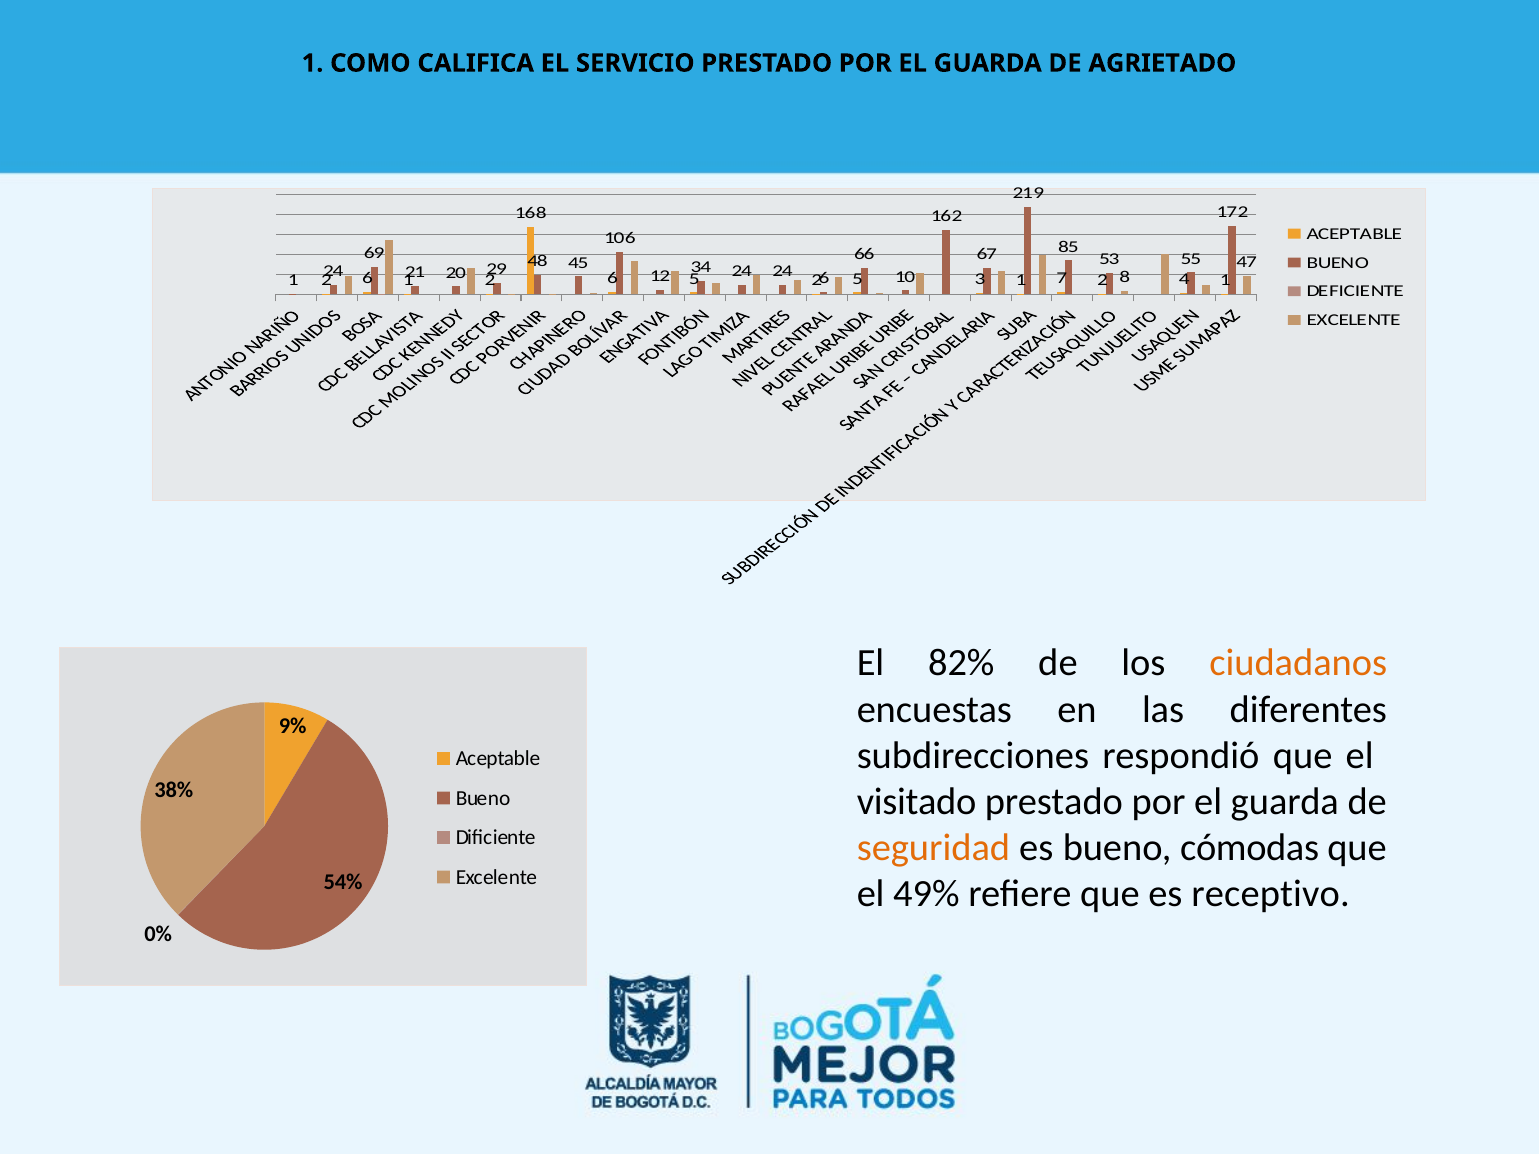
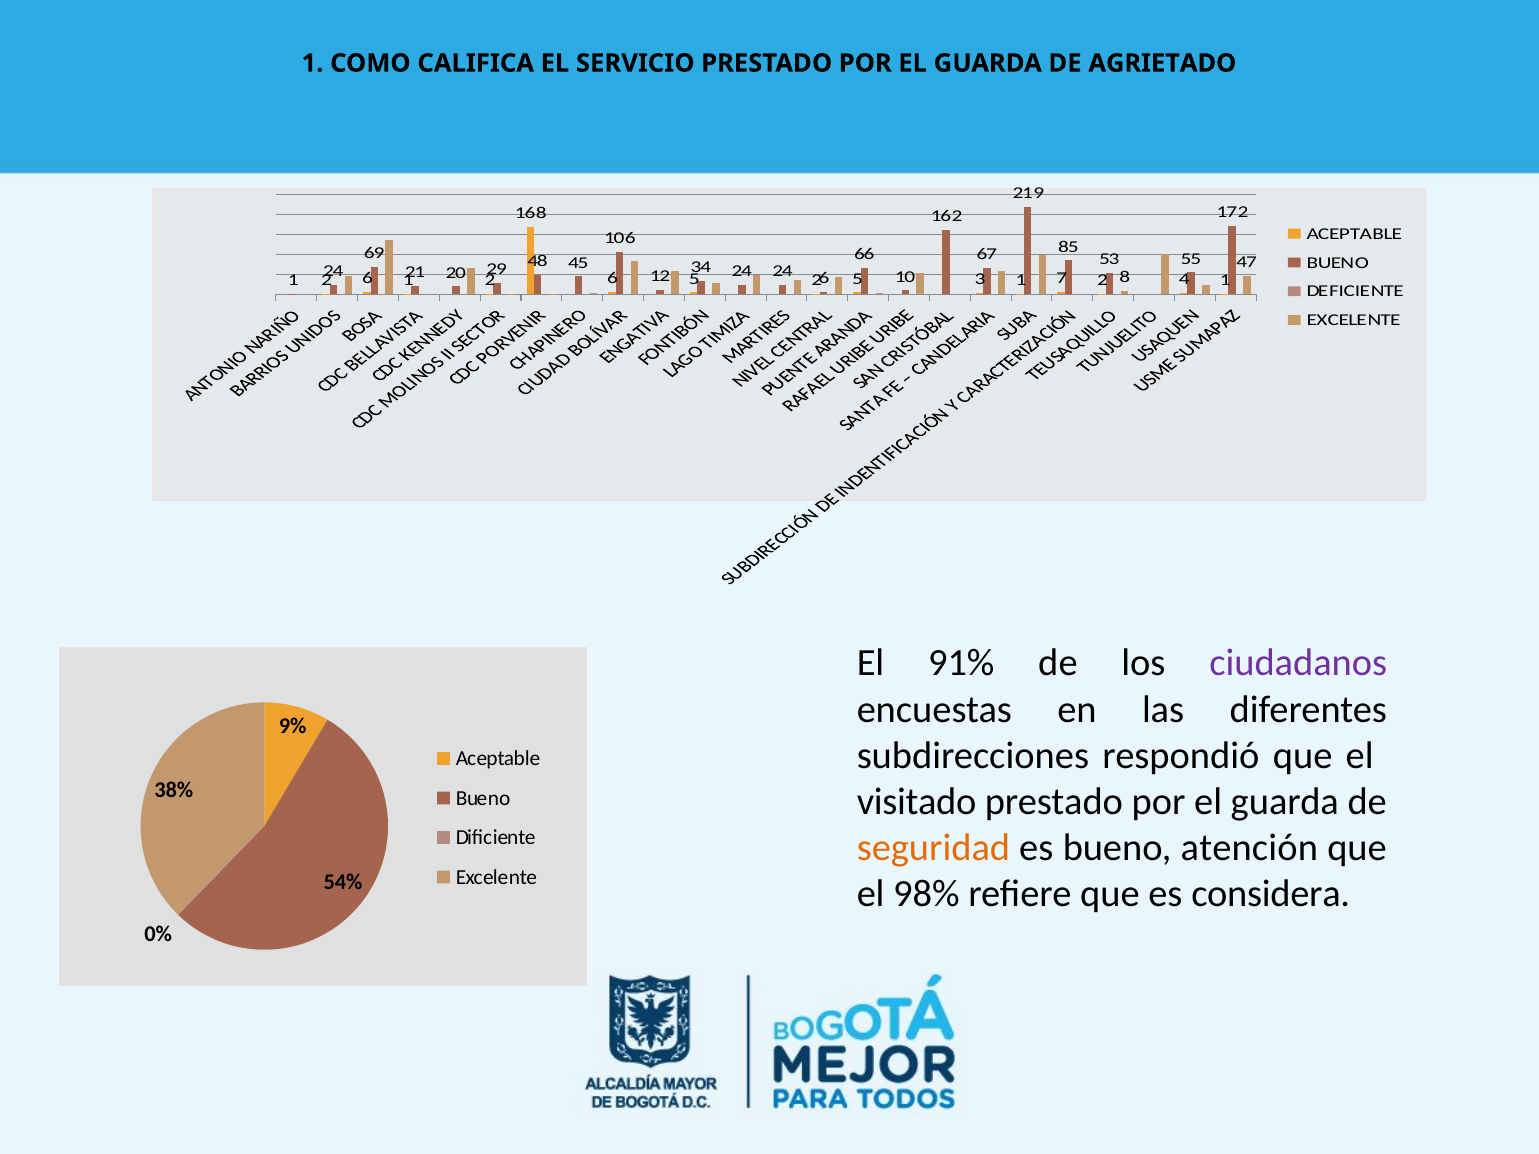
82%: 82% -> 91% (961, 663)
ciudadanos colour: orange -> purple (1298, 663)
cómodas: cómodas -> atención (1249, 848)
49%: 49% -> 98% (926, 894)
receptivo: receptivo -> considera (1271, 894)
